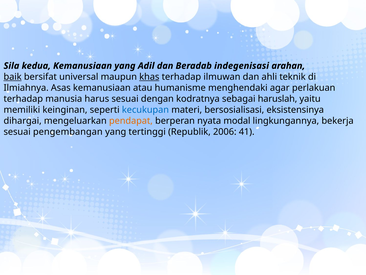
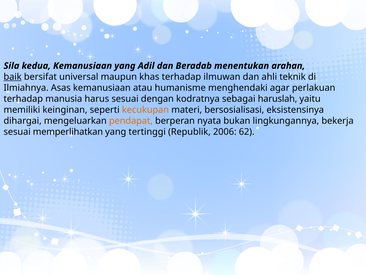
indegenisasi: indegenisasi -> menentukan (242, 66)
khas underline: present -> none (149, 77)
kecukupan colour: blue -> orange (145, 110)
modal: modal -> bukan (237, 121)
pengembangan: pengembangan -> memperlihatkan (68, 132)
41: 41 -> 62 (247, 132)
